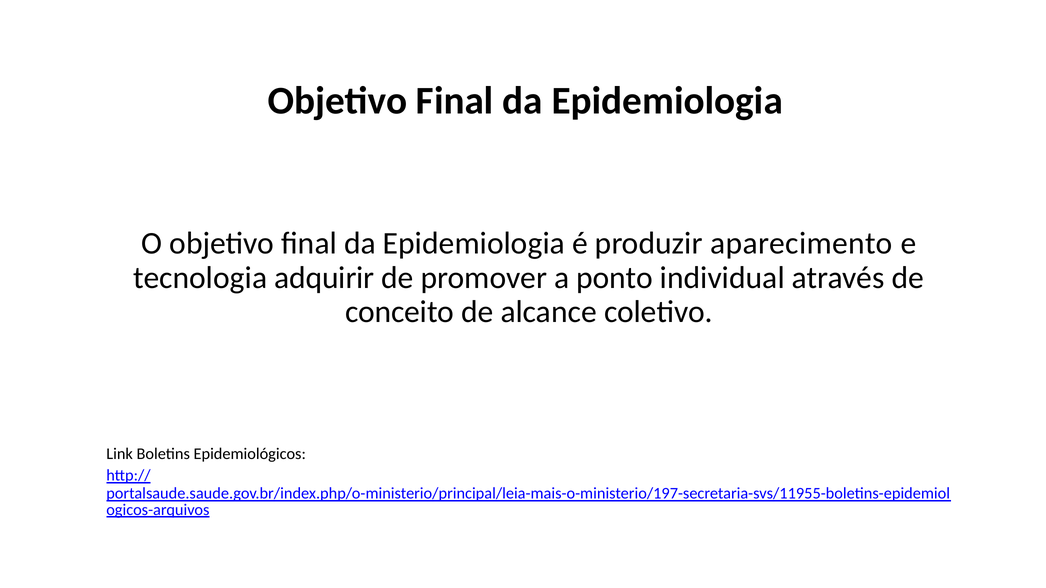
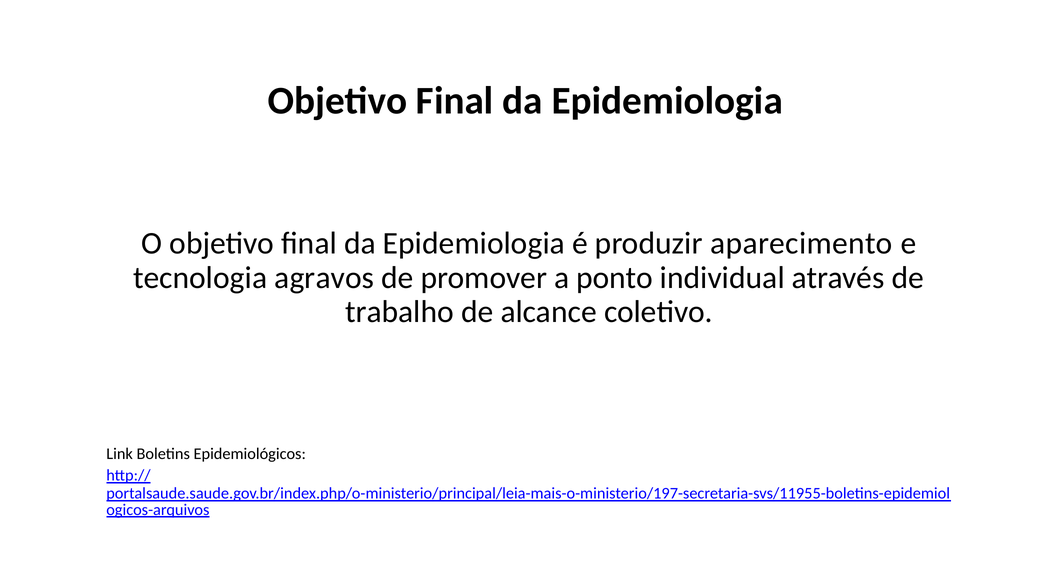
adquirir: adquirir -> agravos (324, 278)
conceito: conceito -> trabalho (400, 312)
